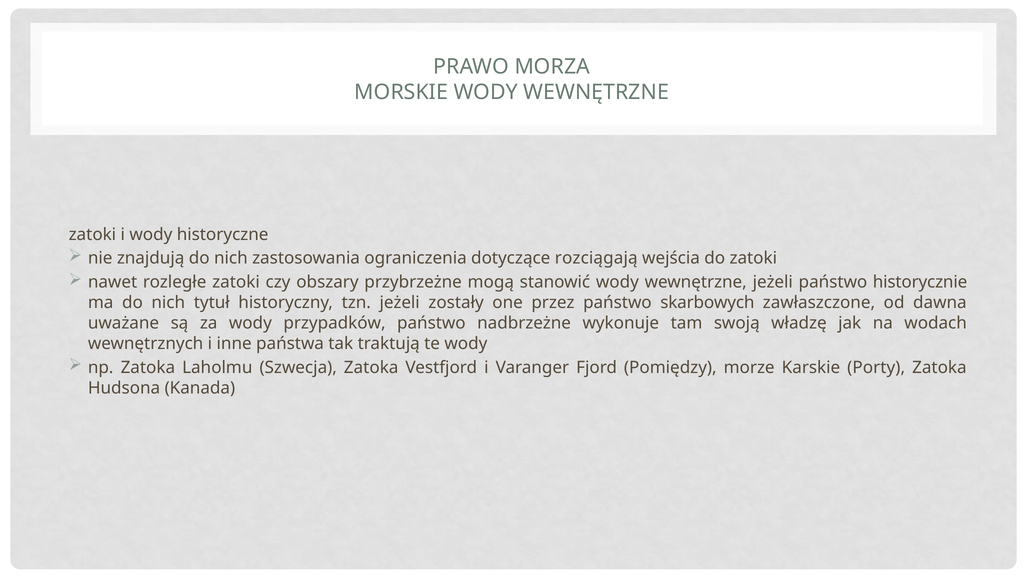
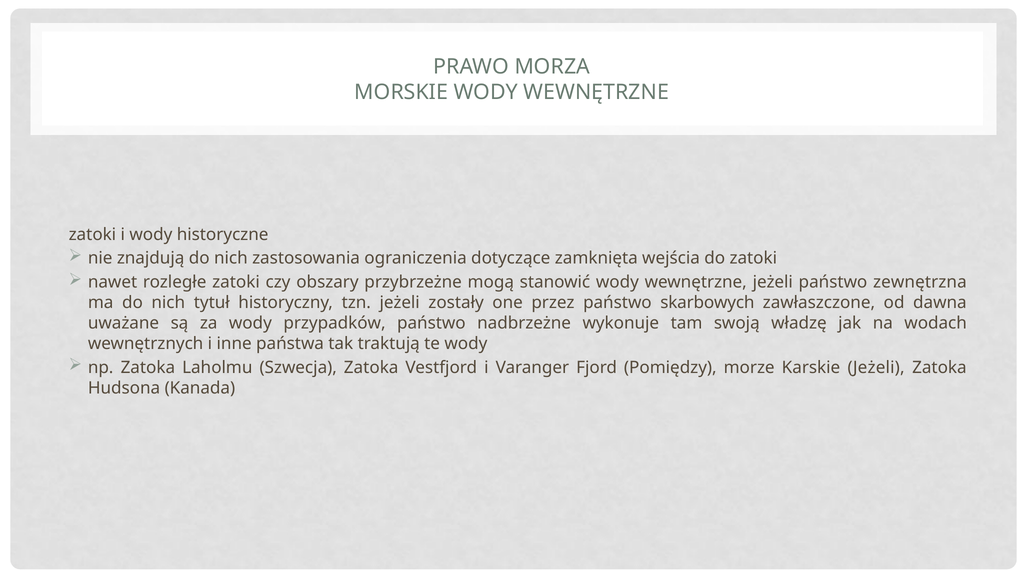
rozciągają: rozciągają -> zamknięta (596, 259)
historycznie: historycznie -> zewnętrzna (920, 283)
Karskie Porty: Porty -> Jeżeli (876, 368)
